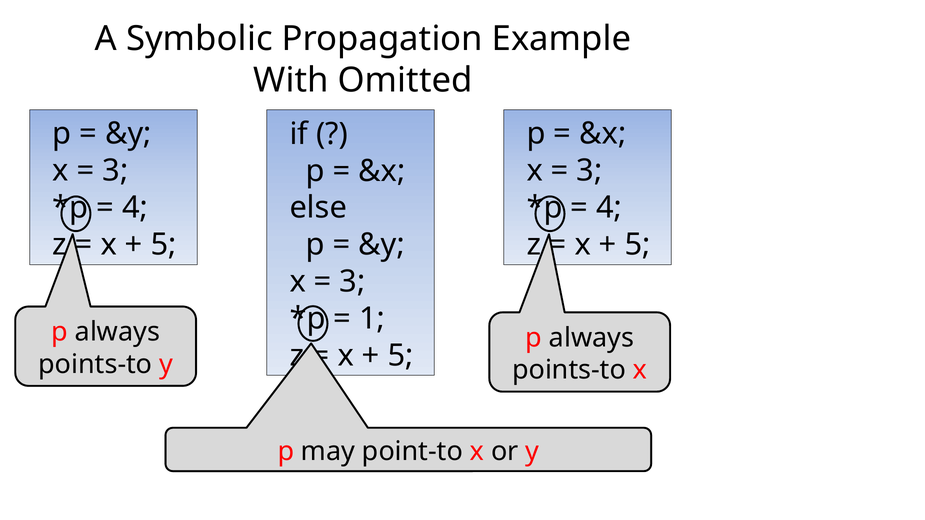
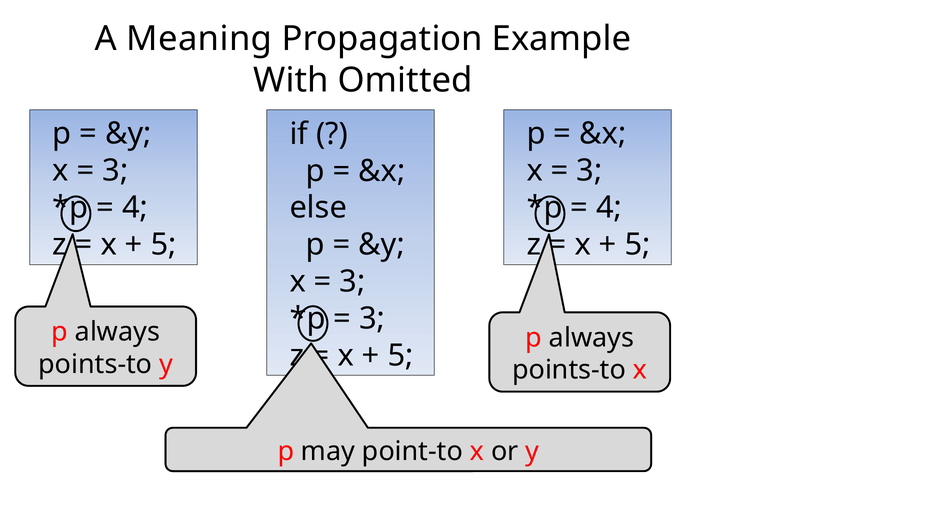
Symbolic: Symbolic -> Meaning (199, 39)
1: 1 -> 3 (372, 319)
